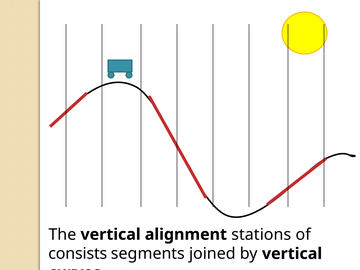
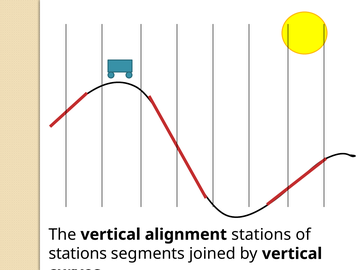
consists: consists -> stations (78, 254)
